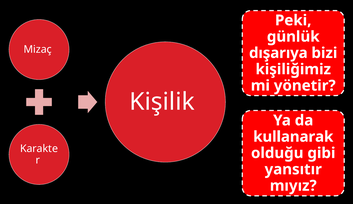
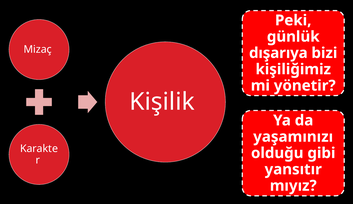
kullanarak: kullanarak -> yaşamınızı (293, 137)
